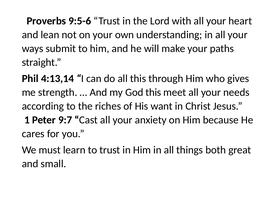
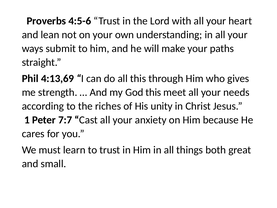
9:5-6: 9:5-6 -> 4:5-6 (80, 21)
4:13,14: 4:13,14 -> 4:13,69 (57, 78)
want: want -> unity (162, 106)
9:7: 9:7 -> 7:7 (65, 120)
